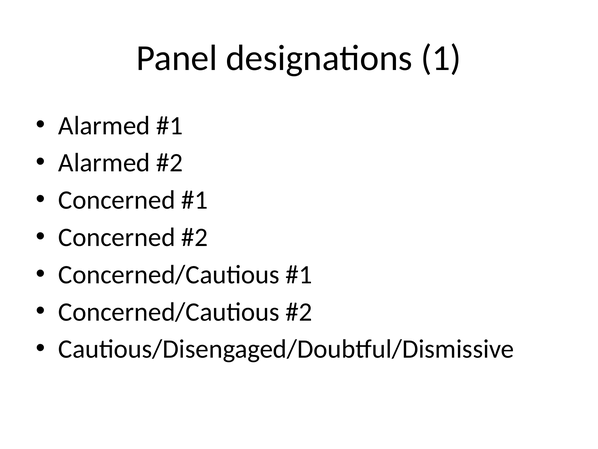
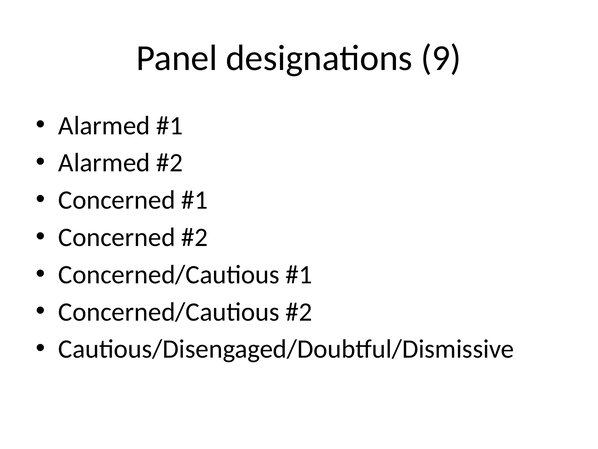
1: 1 -> 9 (441, 58)
